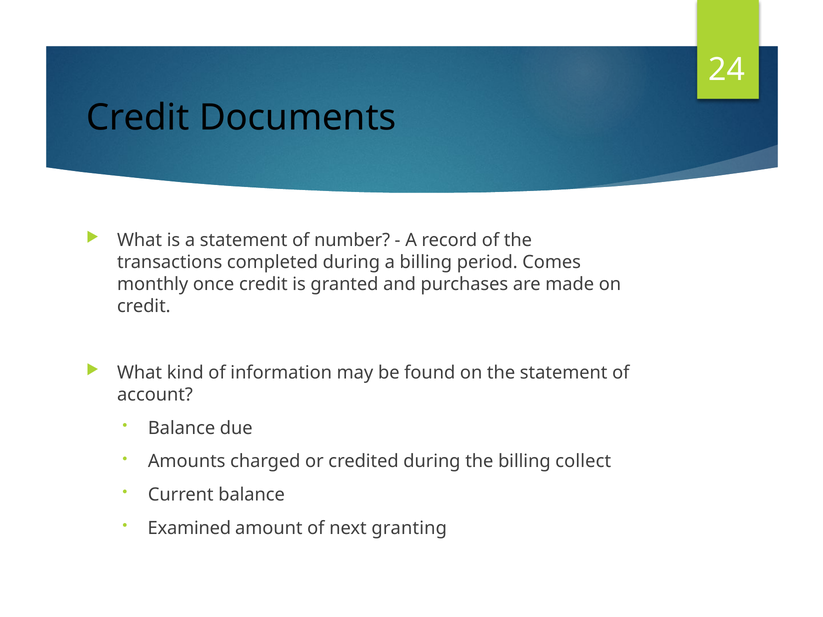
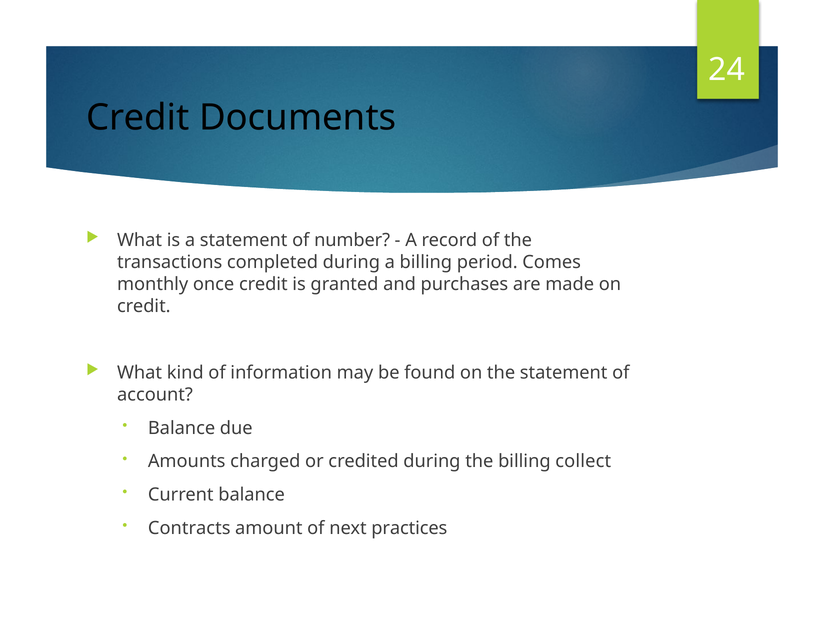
Examined: Examined -> Contracts (189, 528)
granting: granting -> practices (409, 528)
